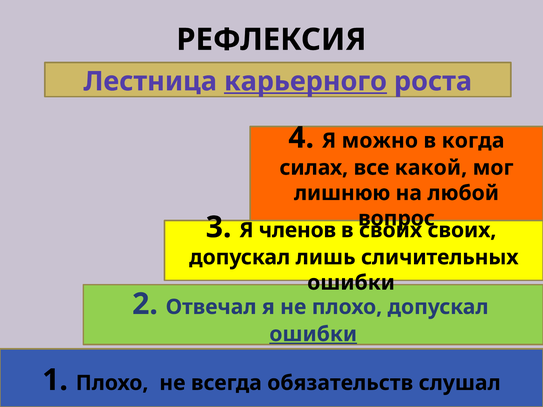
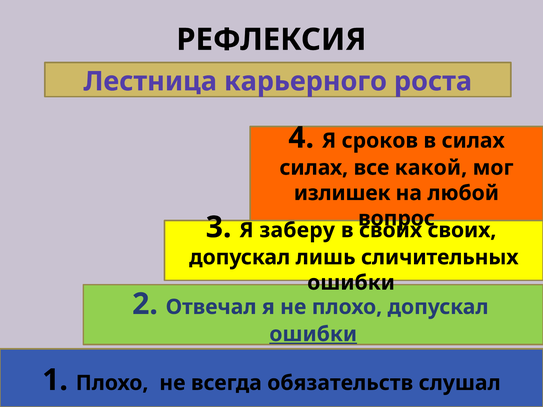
карьерного underline: present -> none (305, 81)
можно: можно -> сроков (380, 141)
в когда: когда -> силах (473, 141)
лишнюю: лишнюю -> излишек (342, 193)
членов: членов -> заберу (297, 230)
